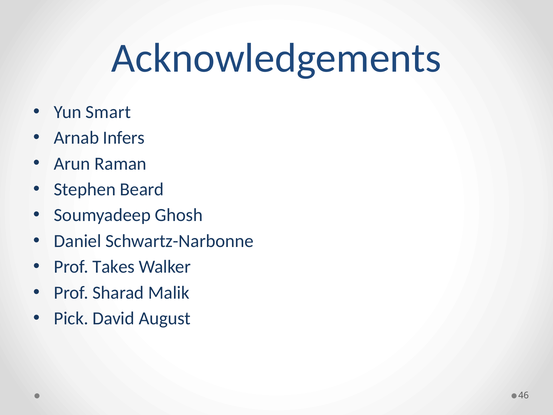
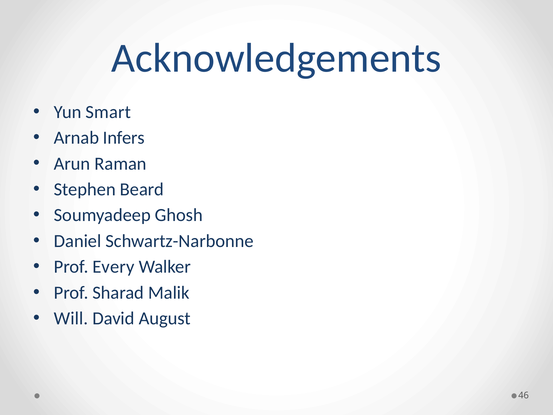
Takes: Takes -> Every (113, 267)
Pick: Pick -> Will (71, 318)
